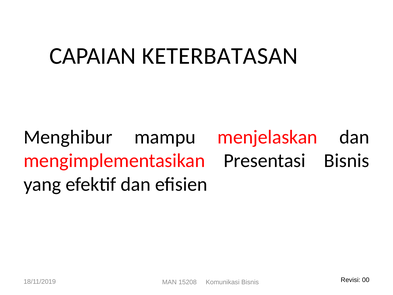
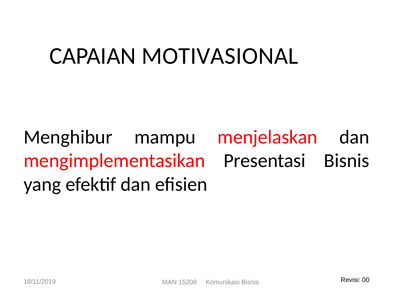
KETERBATASAN: KETERBATASAN -> MOTIVASIONAL (220, 56)
